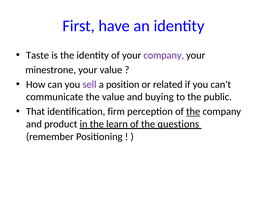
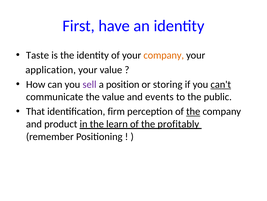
company colour: purple -> orange (164, 55)
minestrone: minestrone -> application (51, 70)
related: related -> storing (168, 84)
can't underline: none -> present (221, 84)
buying: buying -> events (159, 97)
questions: questions -> profitably (178, 124)
